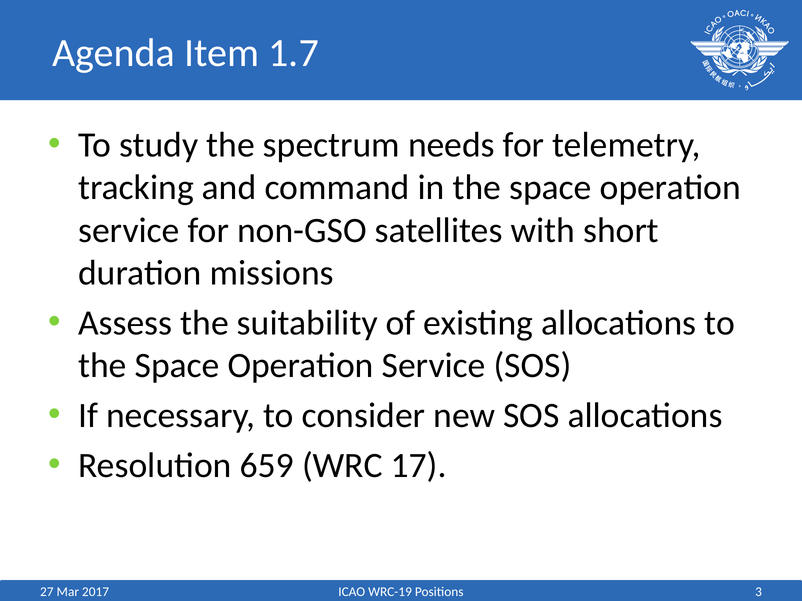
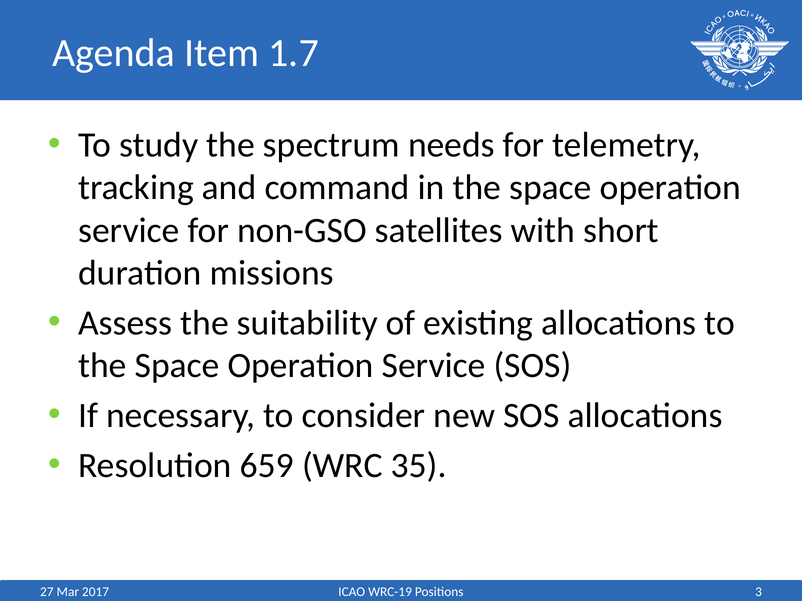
17: 17 -> 35 (419, 466)
